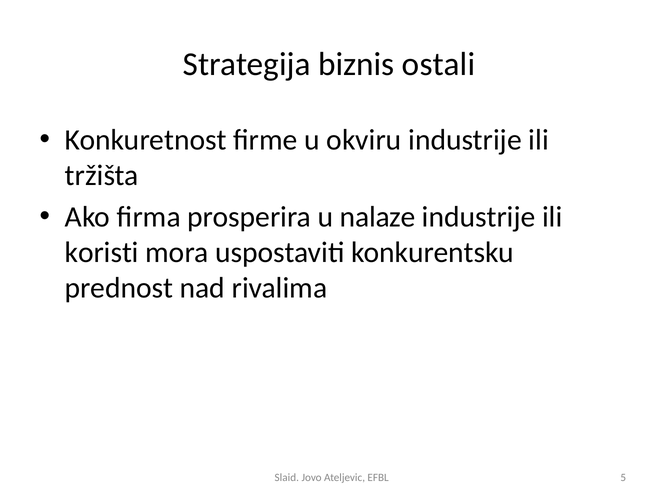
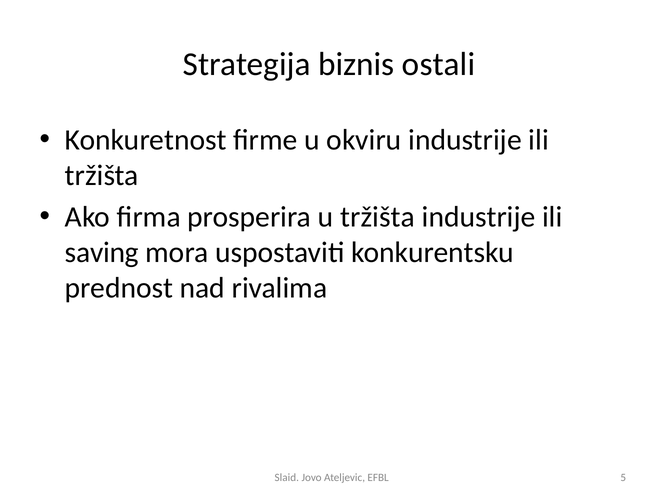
u nalaze: nalaze -> tržišta (378, 217)
koristi: koristi -> saving (102, 252)
